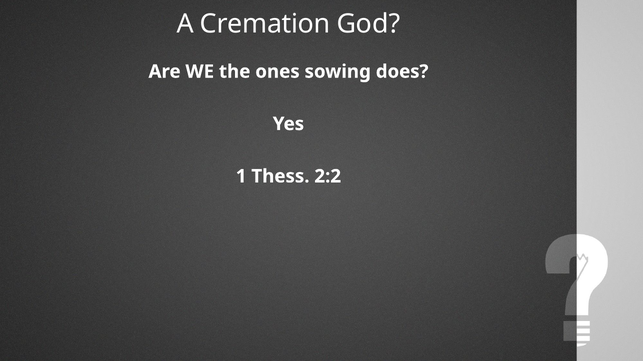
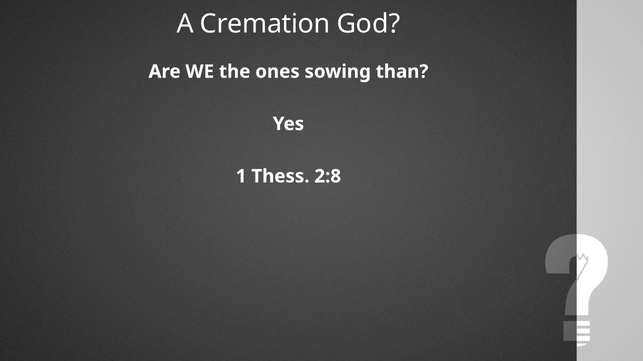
does: does -> than (402, 72)
2:2: 2:2 -> 2:8 (328, 177)
